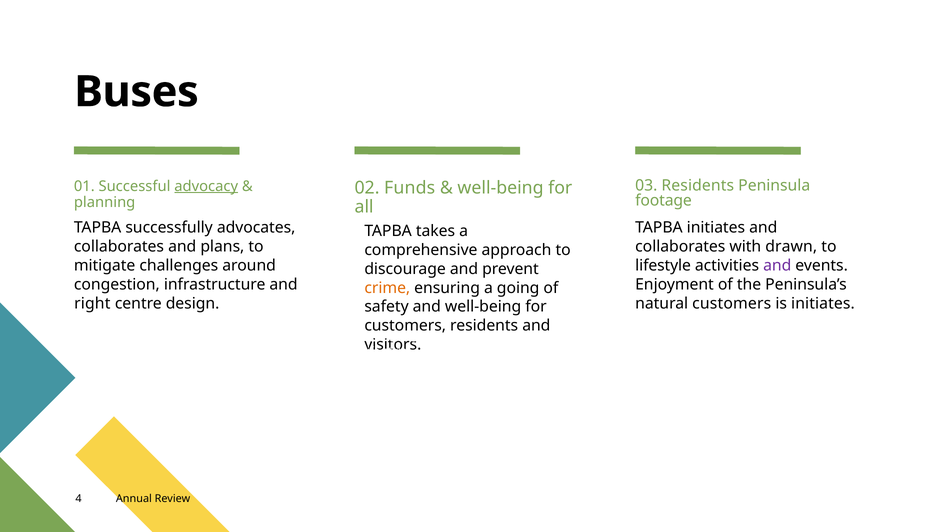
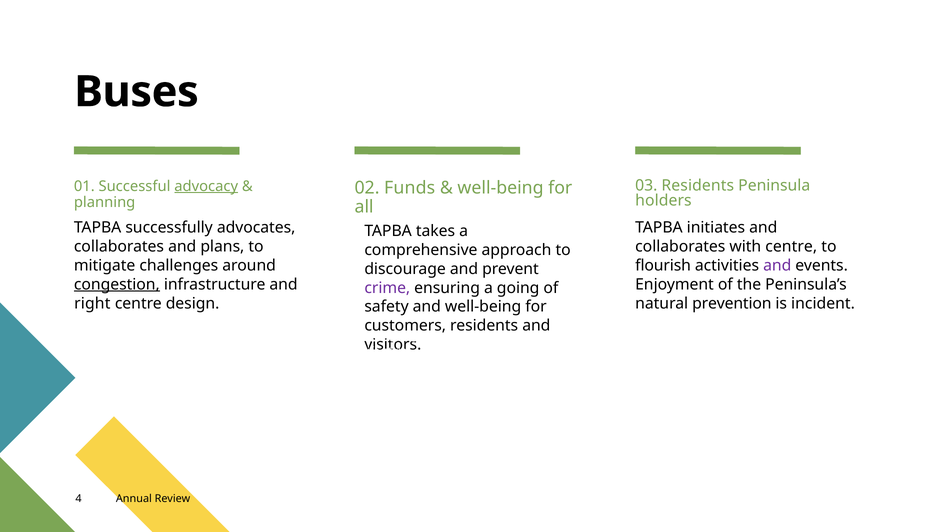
footage: footage -> holders (663, 201)
with drawn: drawn -> centre (791, 247)
lifestyle: lifestyle -> flourish (663, 266)
congestion underline: none -> present (117, 284)
crime colour: orange -> purple (387, 288)
natural customers: customers -> prevention (732, 303)
is initiates: initiates -> incident (823, 303)
